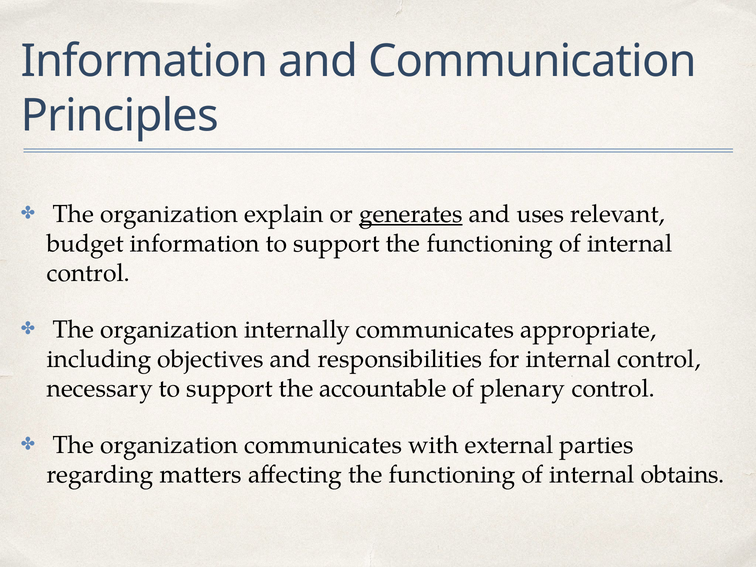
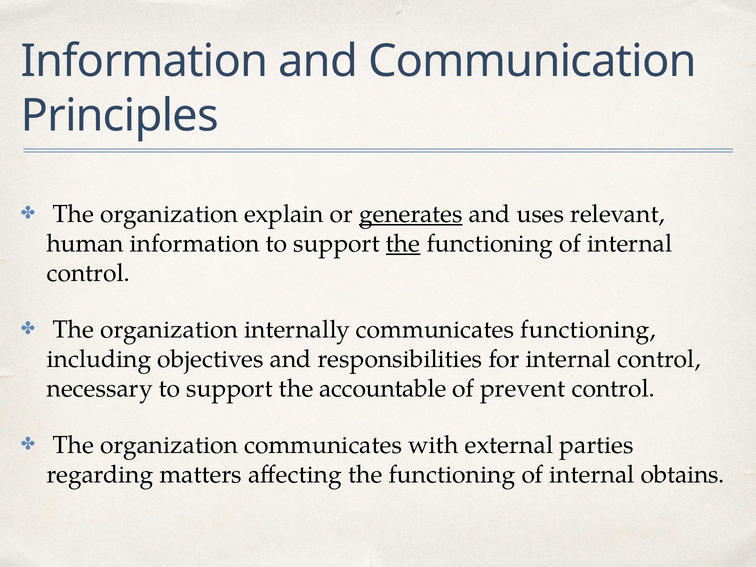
budget: budget -> human (85, 244)
the underline: none -> present (403, 244)
communicates appropriate: appropriate -> functioning (588, 329)
plenary: plenary -> prevent (523, 389)
